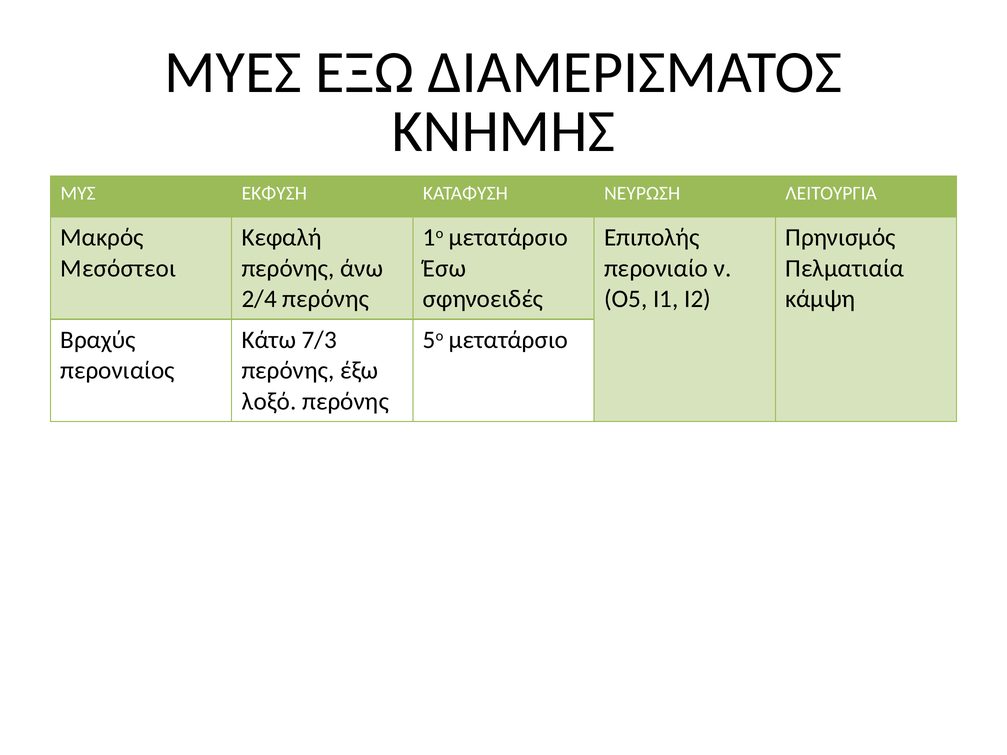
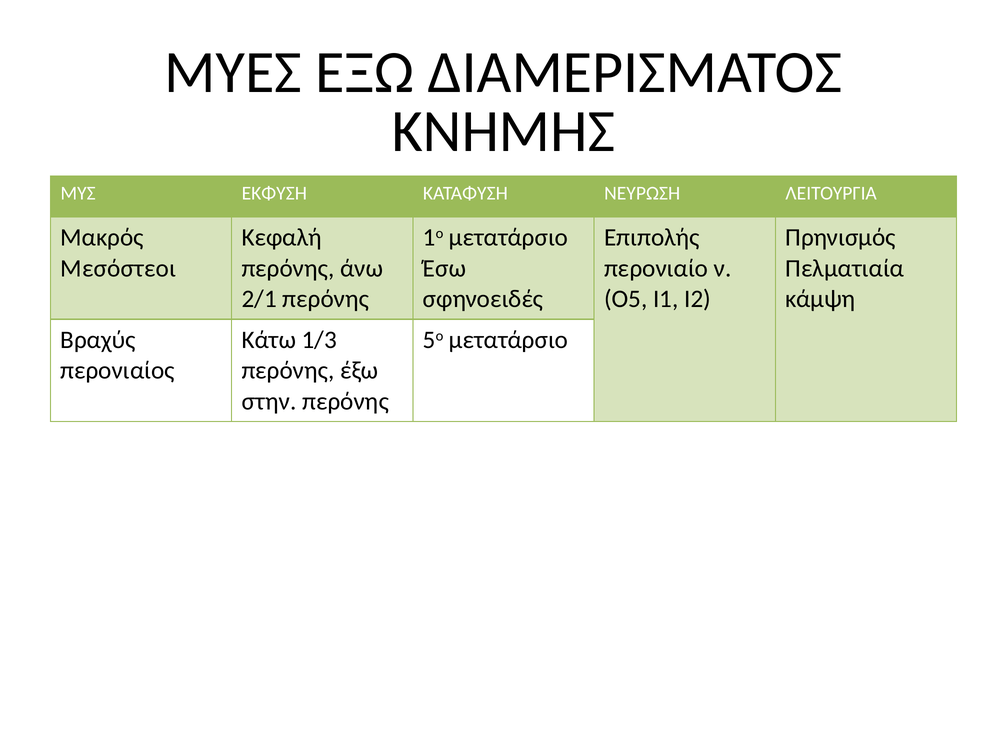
2/4: 2/4 -> 2/1 (259, 299)
7/3: 7/3 -> 1/3 (319, 340)
λοξό: λοξό -> στην (269, 402)
